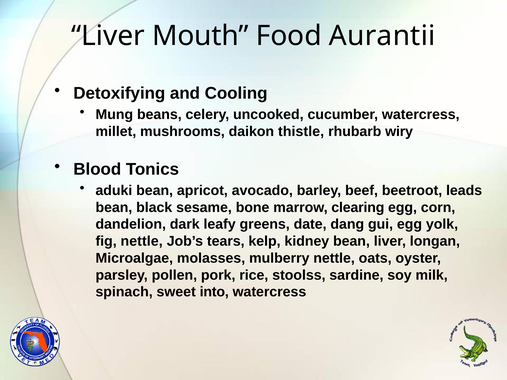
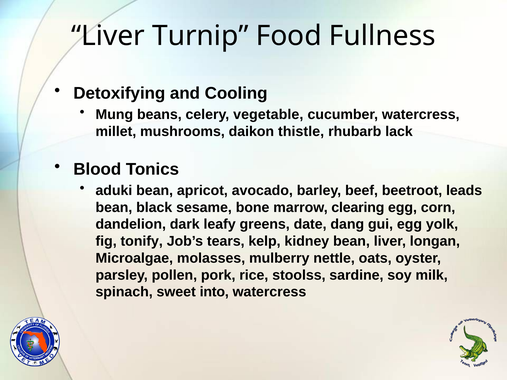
Mouth: Mouth -> Turnip (200, 36)
Aurantii: Aurantii -> Fullness (382, 36)
uncooked: uncooked -> vegetable (268, 115)
wiry: wiry -> lack (399, 132)
fig nettle: nettle -> tonify (142, 241)
